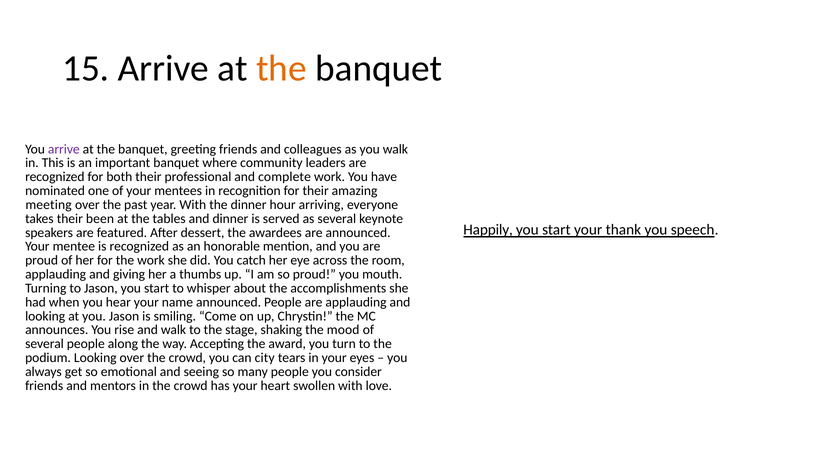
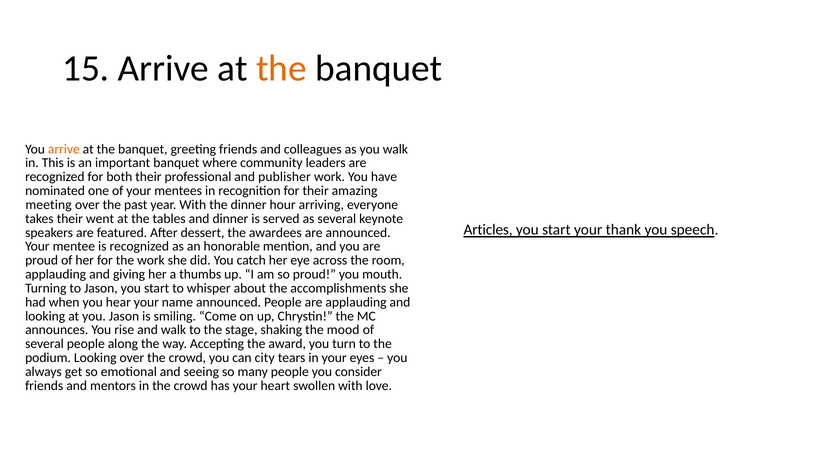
arrive colour: purple -> orange (64, 149)
complete: complete -> publisher (285, 177)
been: been -> went (100, 219)
Happily: Happily -> Articles (488, 230)
